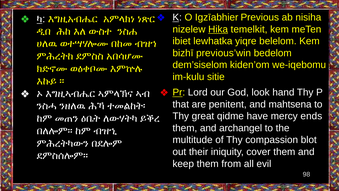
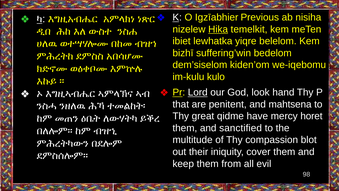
previous’win: previous’win -> suffering’win (224, 53)
sitie: sitie -> kulo (216, 77)
Lord underline: none -> present (198, 92)
ends: ends -> horet (311, 116)
archangel: archangel -> sanctified (241, 128)
